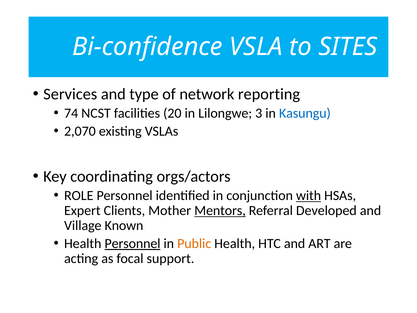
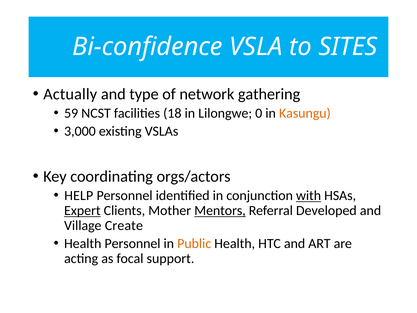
Services: Services -> Actually (70, 94)
reporting: reporting -> gathering (269, 94)
74: 74 -> 59 (71, 113)
20: 20 -> 18 (172, 113)
3: 3 -> 0 (259, 113)
Kasungu colour: blue -> orange (305, 113)
2,070: 2,070 -> 3,000 (80, 131)
ROLE: ROLE -> HELP (79, 195)
Expert underline: none -> present (82, 210)
Known: Known -> Create (124, 225)
Personnel underline: present -> none (133, 243)
